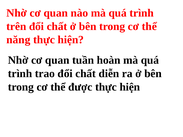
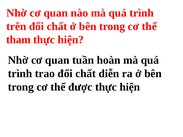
năng: năng -> tham (18, 40)
